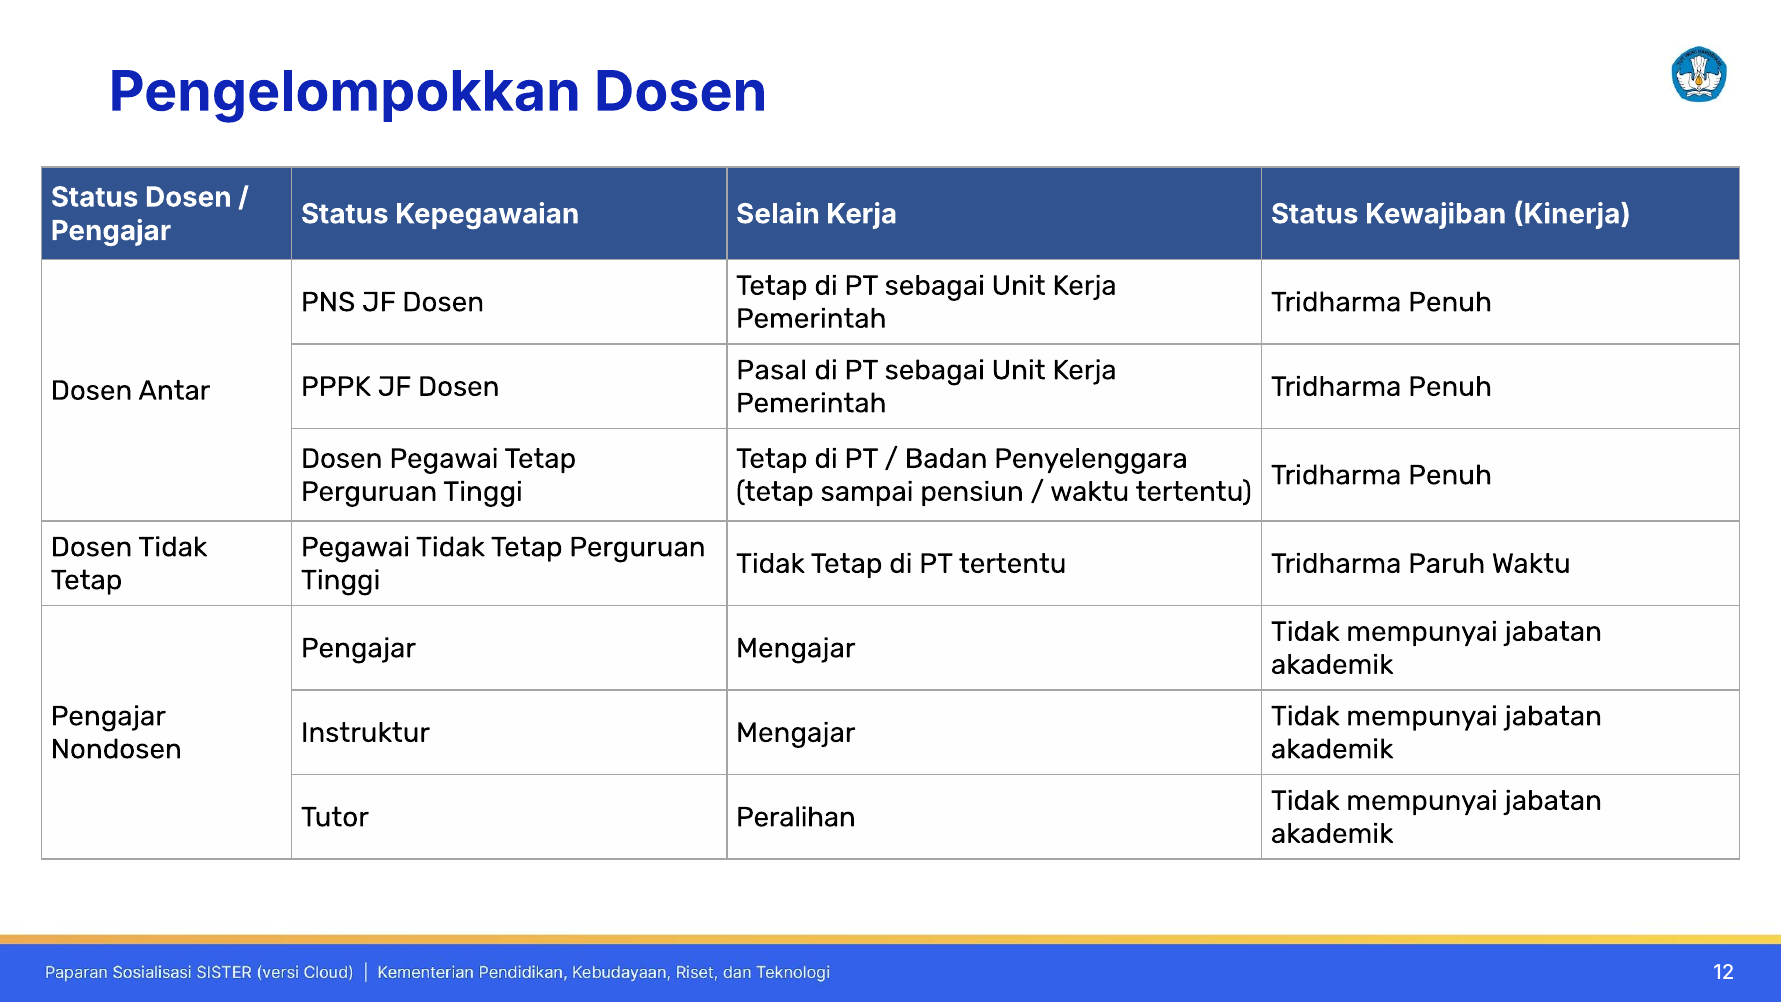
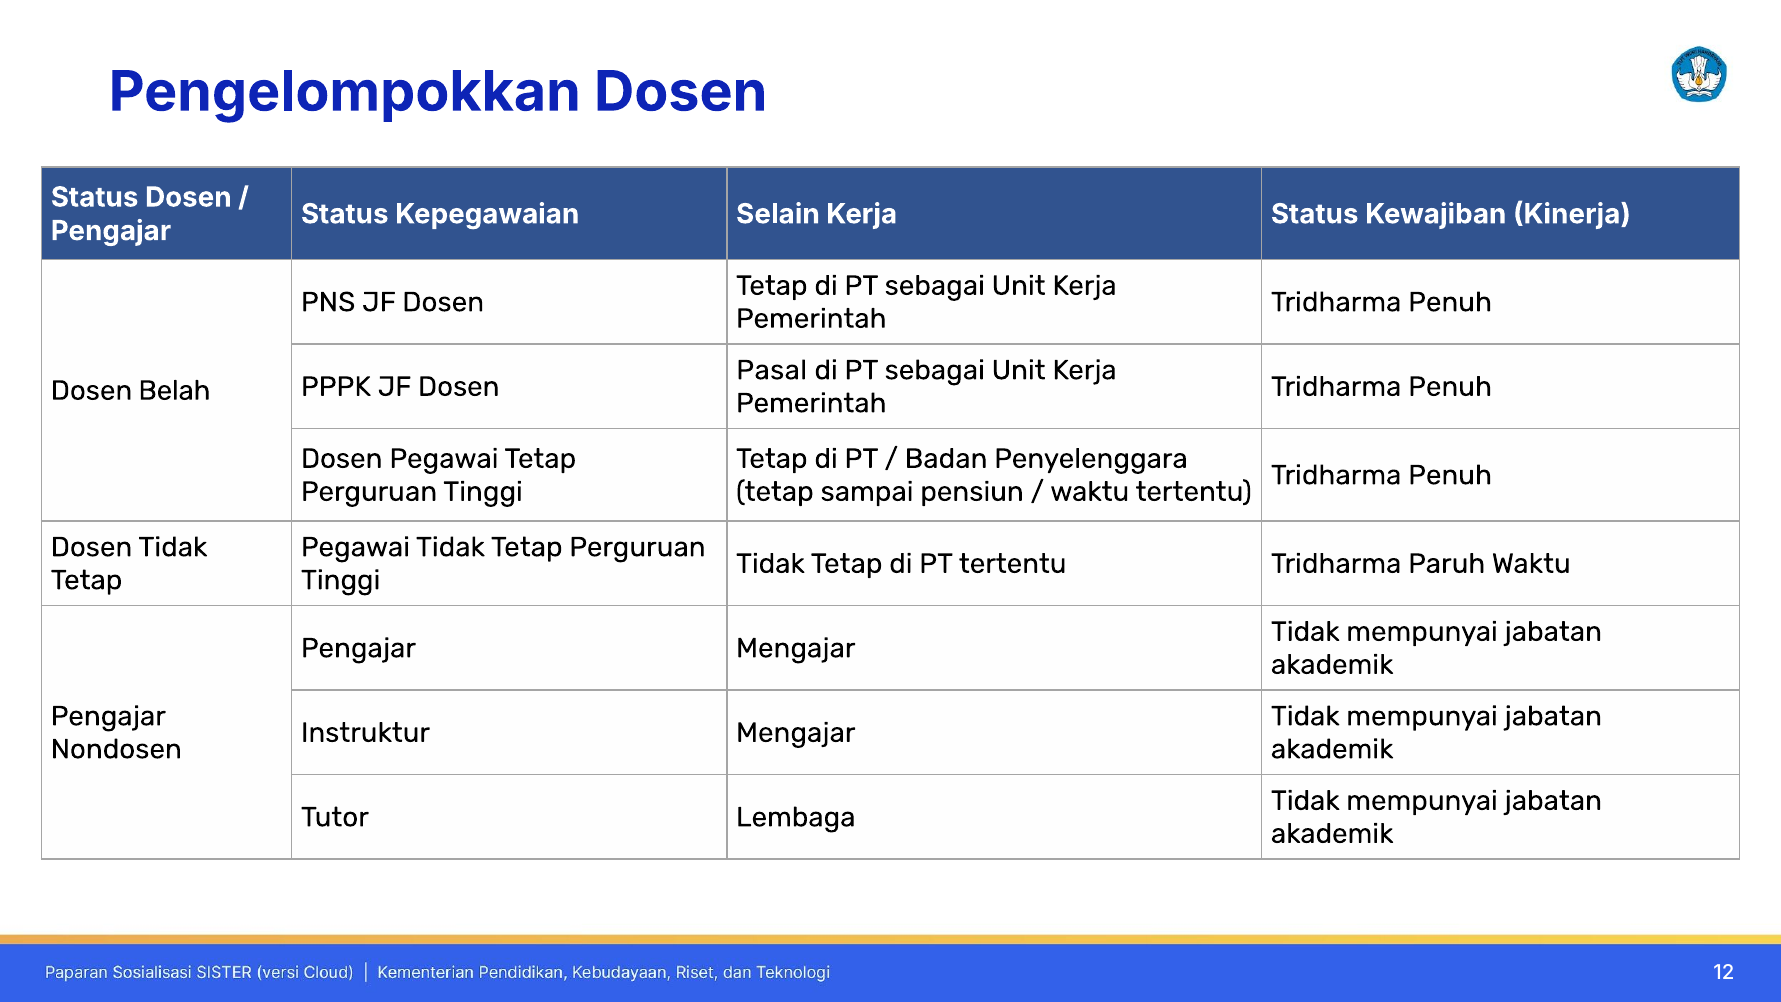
Antar: Antar -> Belah (174, 390)
Peralihan: Peralihan -> Lembaga (796, 817)
